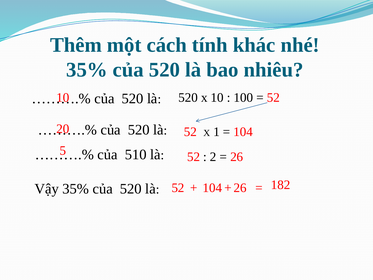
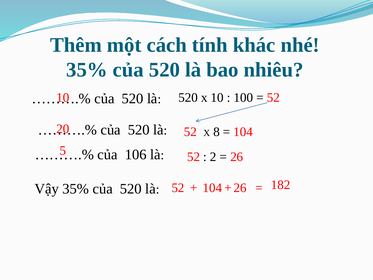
1: 1 -> 8 (217, 132)
510: 510 -> 106 (136, 155)
